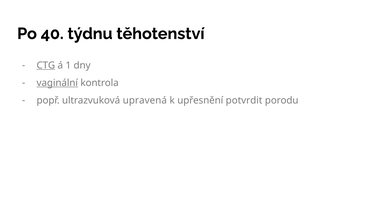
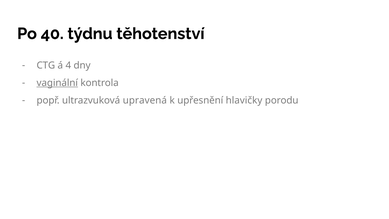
CTG underline: present -> none (46, 65)
1: 1 -> 4 (68, 65)
potvrdit: potvrdit -> hlavičky (244, 100)
